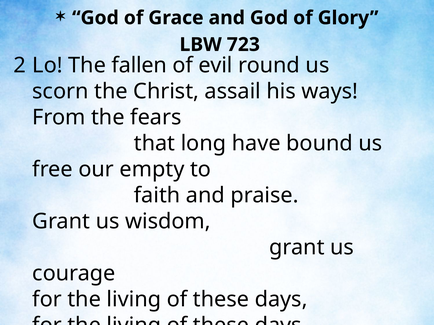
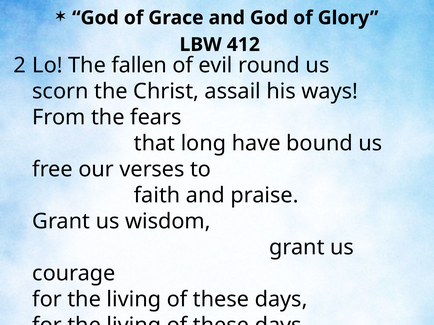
723: 723 -> 412 (243, 45)
empty: empty -> verses (152, 170)
